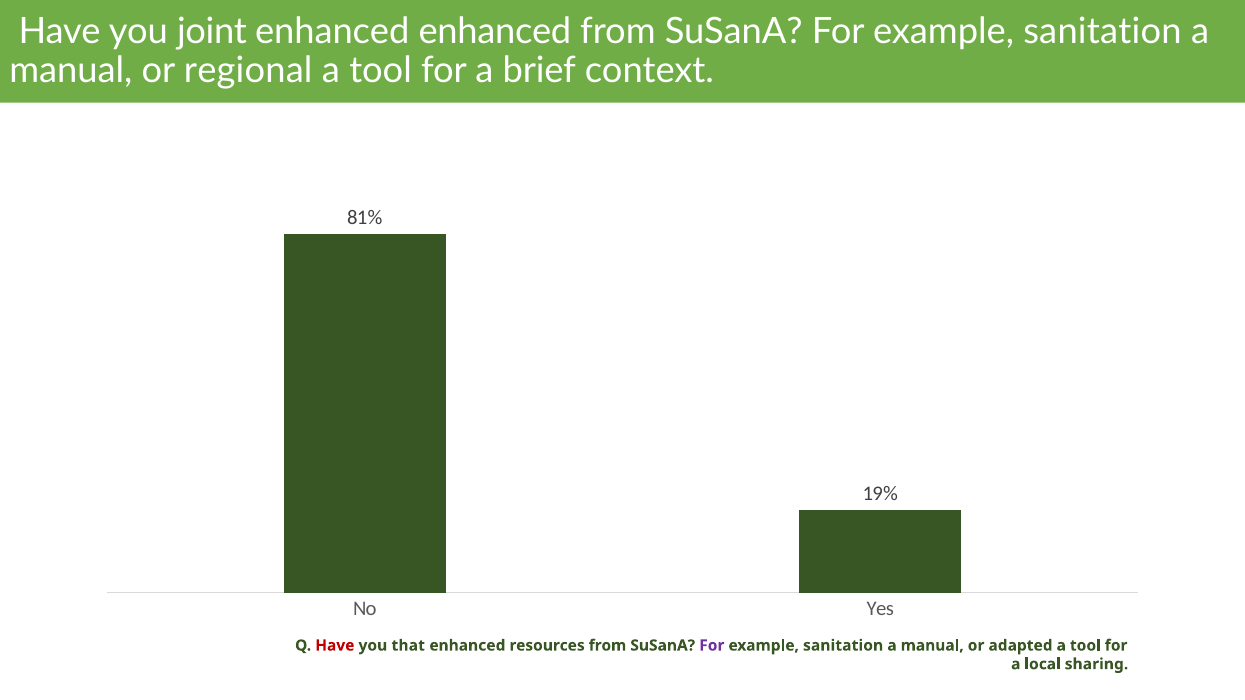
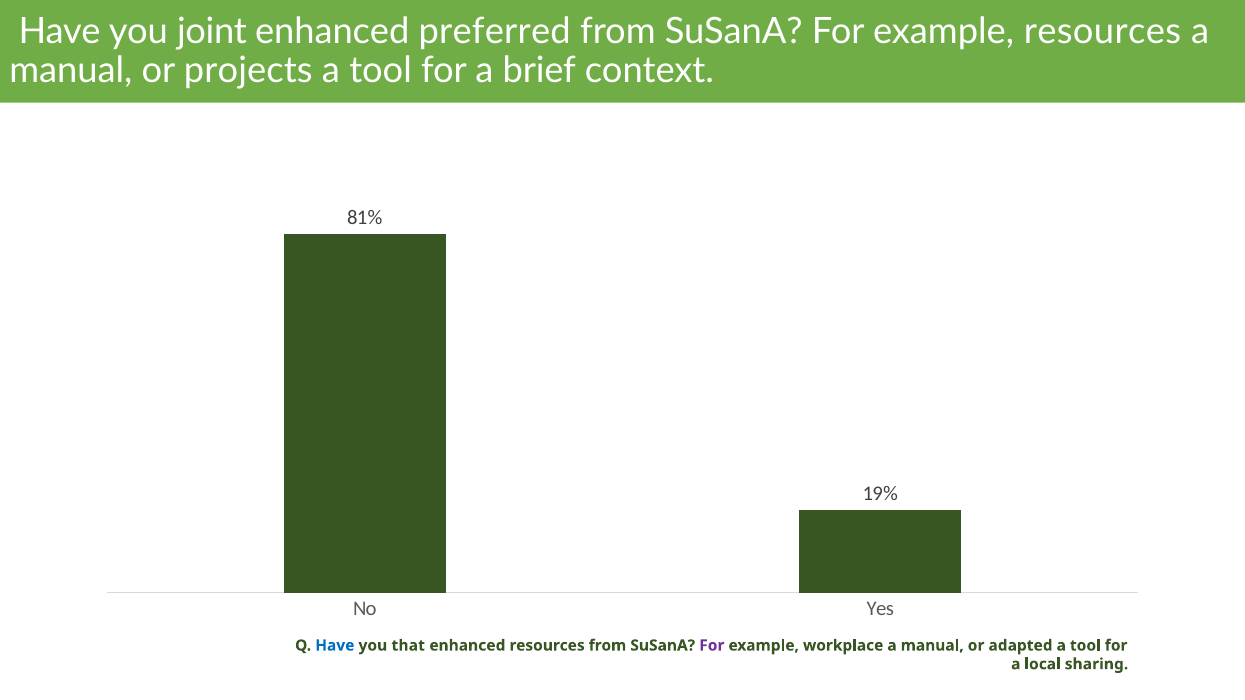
enhanced enhanced: enhanced -> preferred (495, 31)
sanitation: sanitation -> resources (1102, 31)
regional: regional -> projects (248, 71)
Have colour: red -> blue (335, 646)
sanitation: sanitation -> workplace (843, 646)
